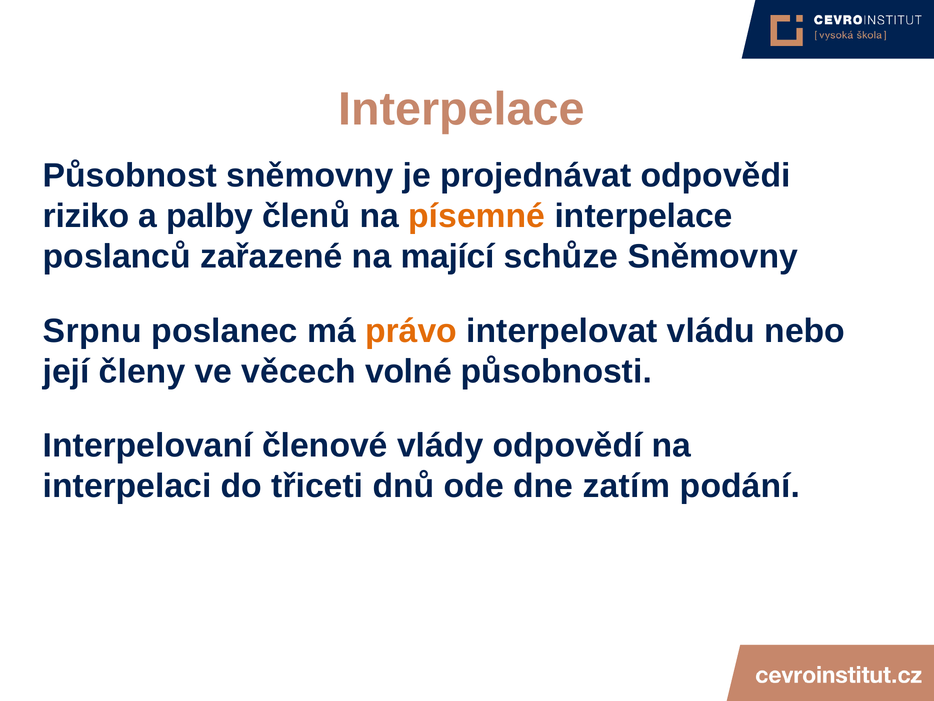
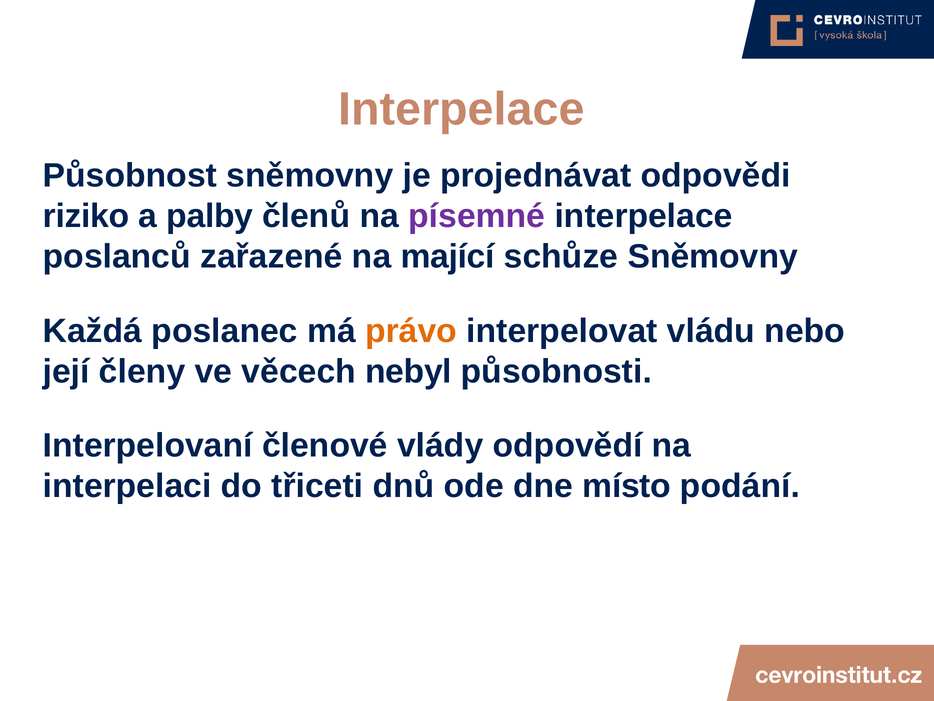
písemné colour: orange -> purple (477, 216)
Srpnu: Srpnu -> Každá (92, 331)
volné: volné -> nebyl (409, 371)
zatím: zatím -> místo (627, 486)
